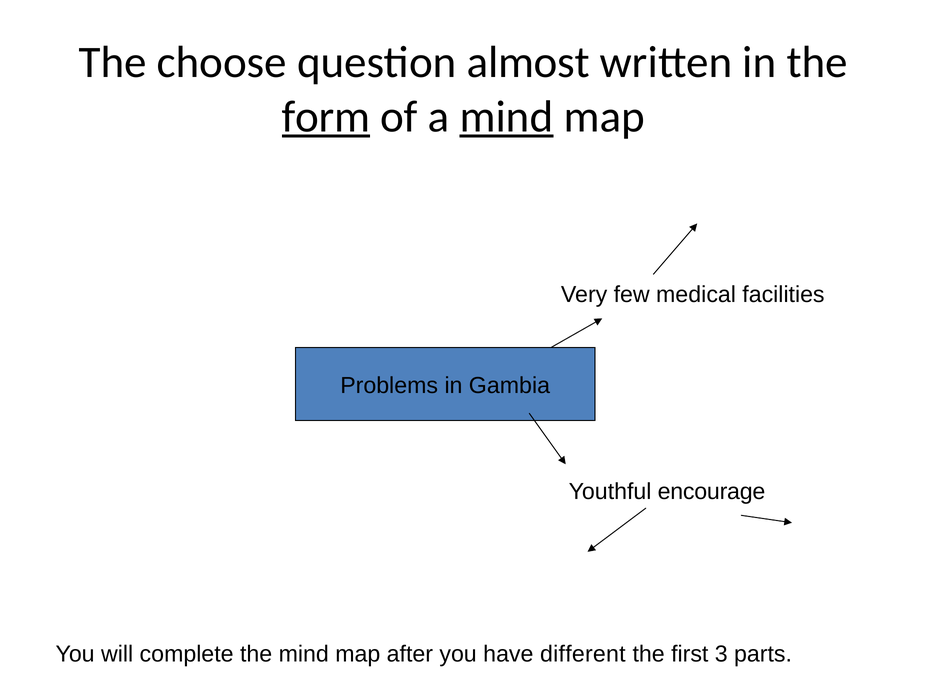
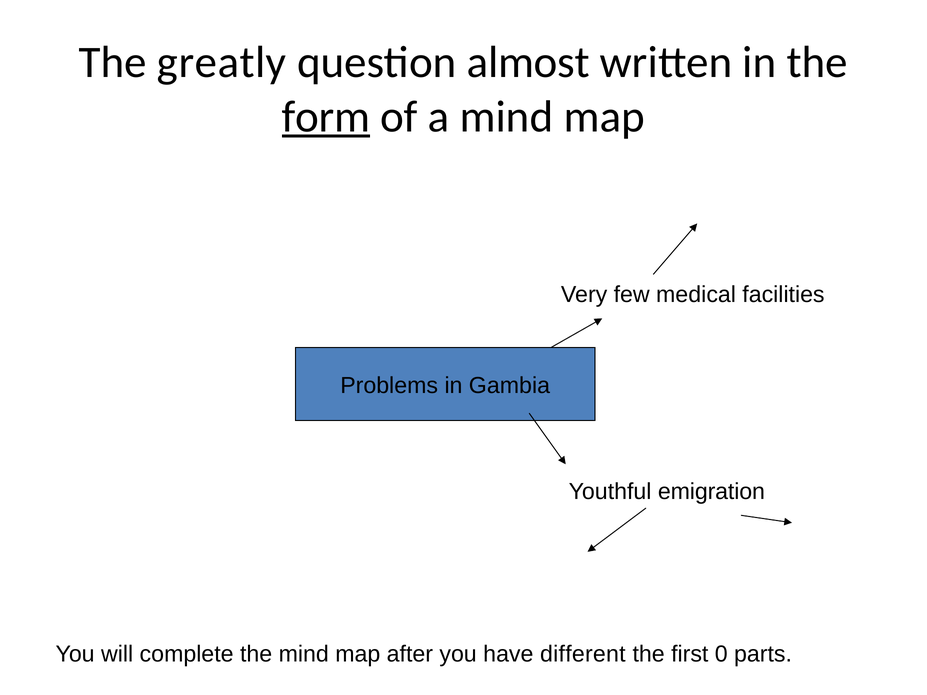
choose: choose -> greatly (222, 63)
mind underline: present -> none (506, 117)
encourage: encourage -> emigration (711, 492)
3: 3 -> 0 (721, 654)
